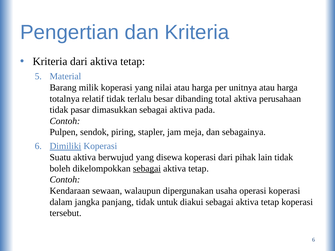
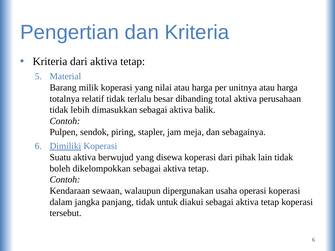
pasar: pasar -> lebih (80, 110)
pada: pada -> balik (205, 110)
sebagai underline: present -> none (147, 169)
